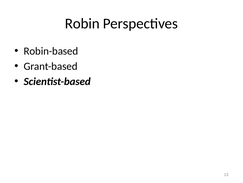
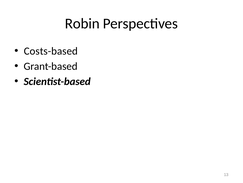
Robin-based: Robin-based -> Costs-based (51, 51)
